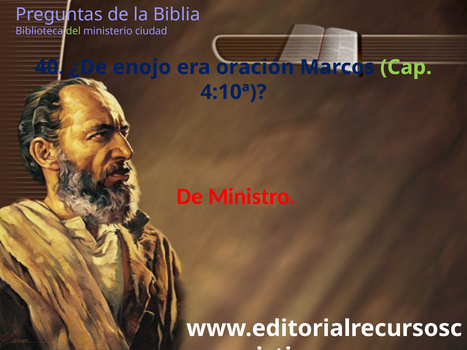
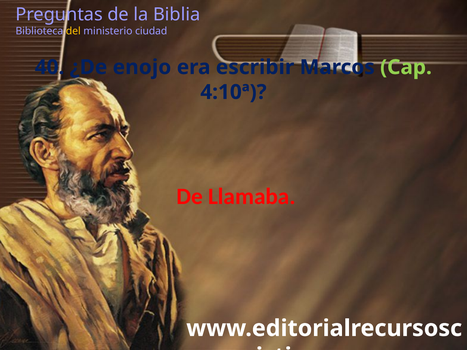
del colour: light green -> yellow (73, 31)
oración: oración -> escribir (255, 67)
Ministro: Ministro -> Llamaba (252, 197)
